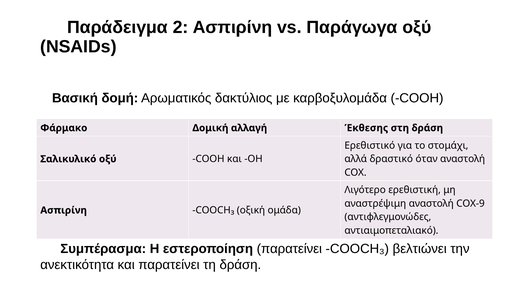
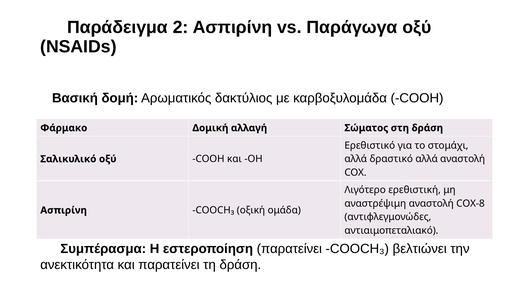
Έκθεσης: Έκθεσης -> Σώματος (366, 128)
δραστικό όταν: όταν -> αλλά (427, 159)
COX-9: COX-9 -> COX-8 (470, 203)
